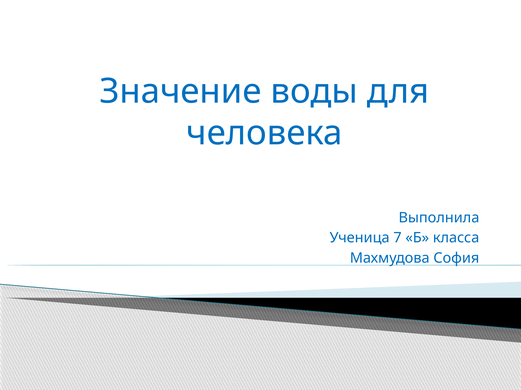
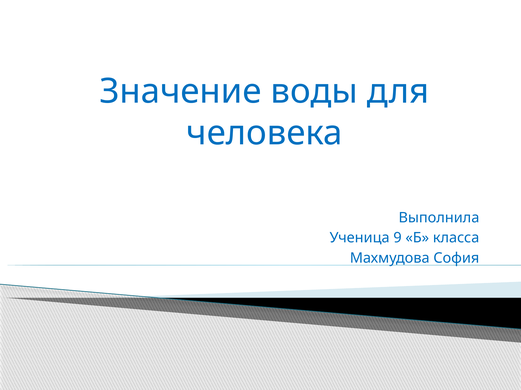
7: 7 -> 9 (397, 238)
